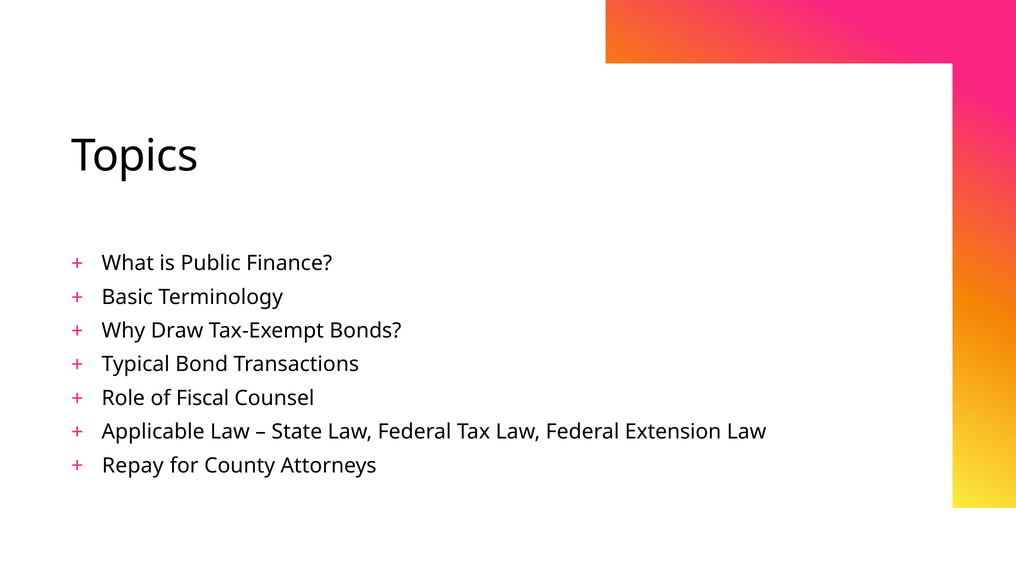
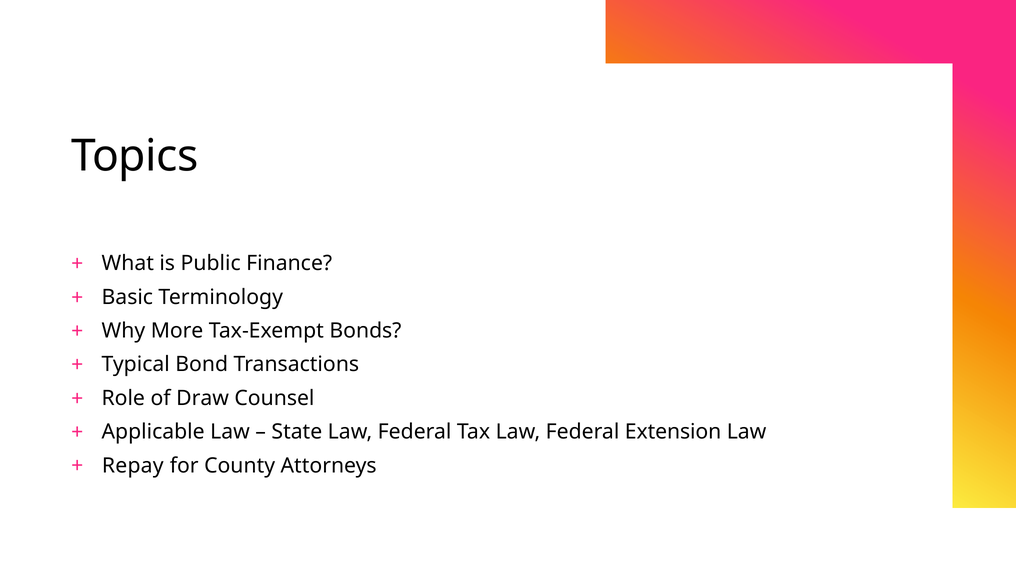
Draw: Draw -> More (177, 331)
Fiscal: Fiscal -> Draw (203, 399)
